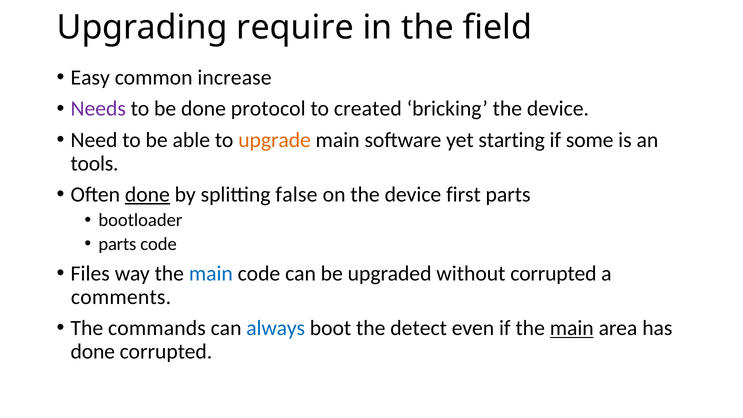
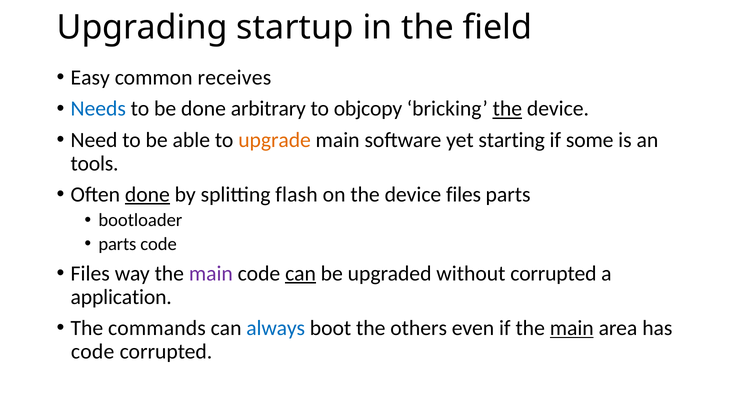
require: require -> startup (295, 27)
increase: increase -> receives (234, 78)
Needs colour: purple -> blue (98, 109)
protocol: protocol -> arbitrary (268, 109)
created: created -> objcopy (368, 109)
the underline: none -> present (507, 109)
false: false -> flash (297, 195)
device first: first -> files (464, 195)
main colour: blue -> purple (211, 273)
can underline: none -> present (301, 273)
comments: comments -> application (121, 297)
detect: detect -> others (419, 328)
done: done -> code (93, 351)
